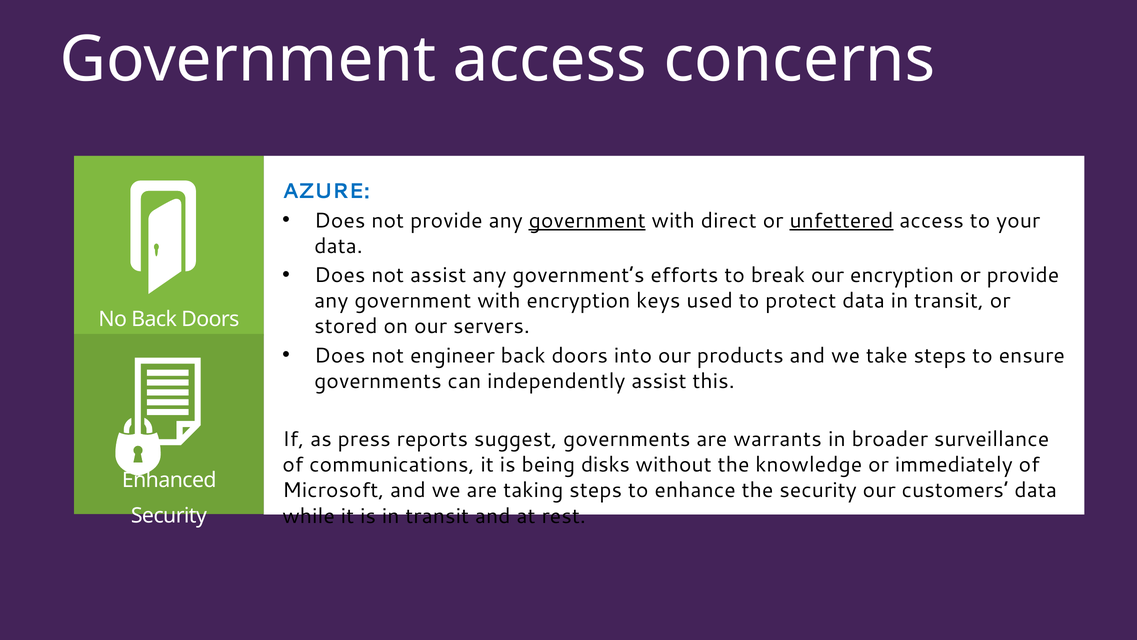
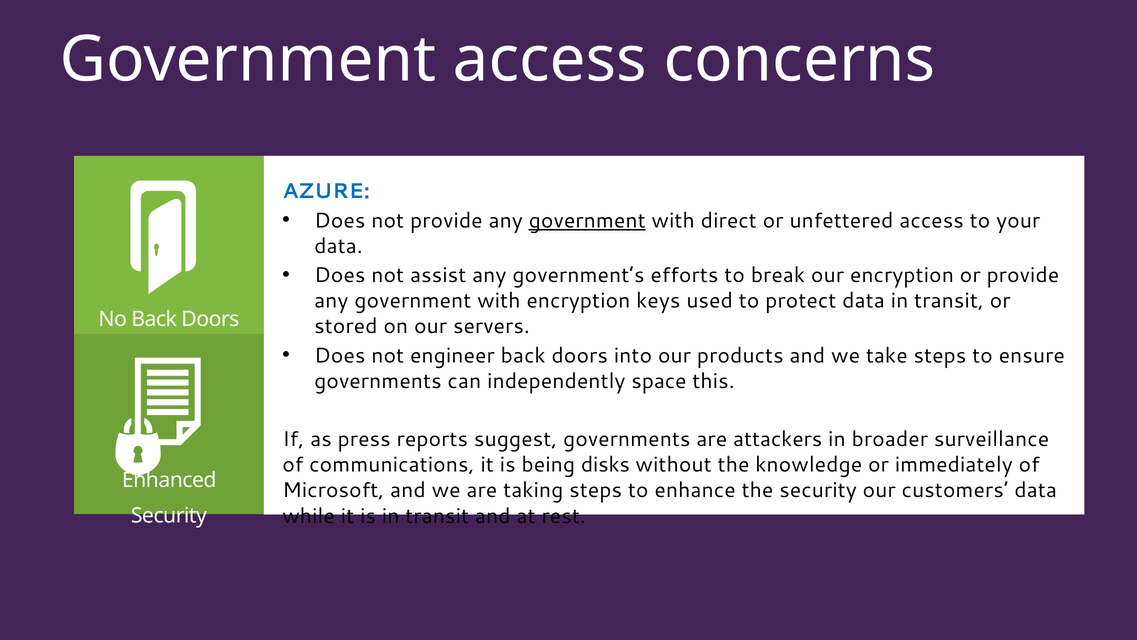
unfettered underline: present -> none (841, 220)
independently assist: assist -> space (659, 381)
warrants: warrants -> attackers (778, 439)
